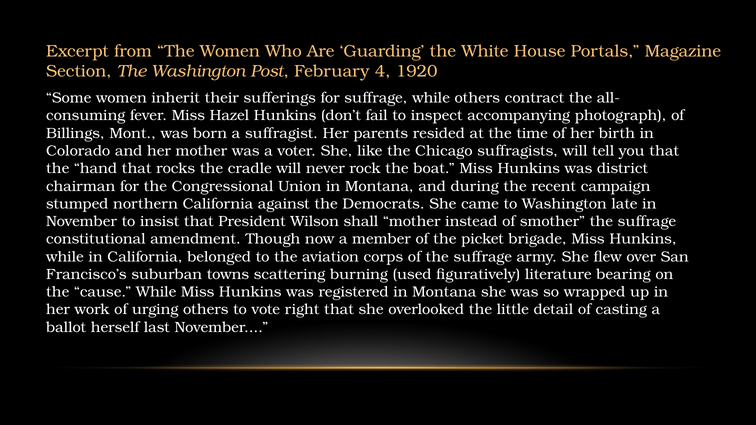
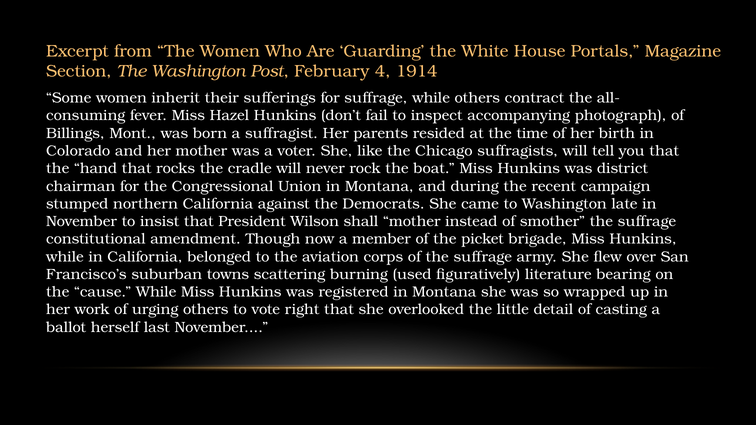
1920: 1920 -> 1914 (417, 71)
